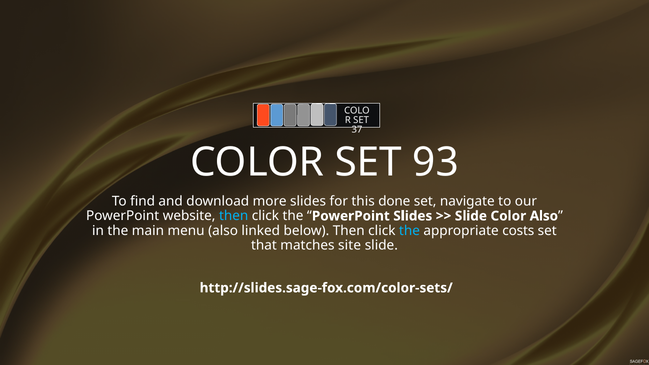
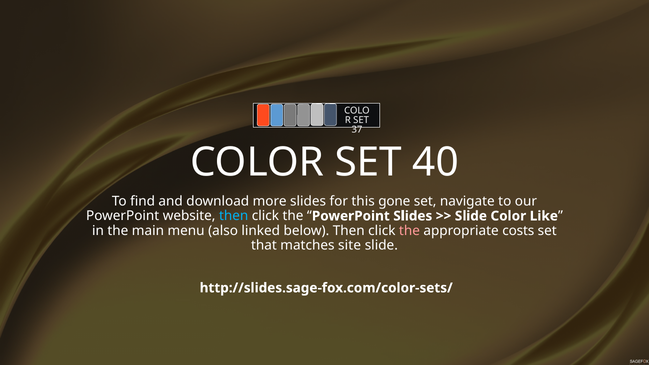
93: 93 -> 40 (436, 162)
done: done -> gone (394, 201)
Color Also: Also -> Like (544, 216)
the colour: light blue -> pink (409, 231)
